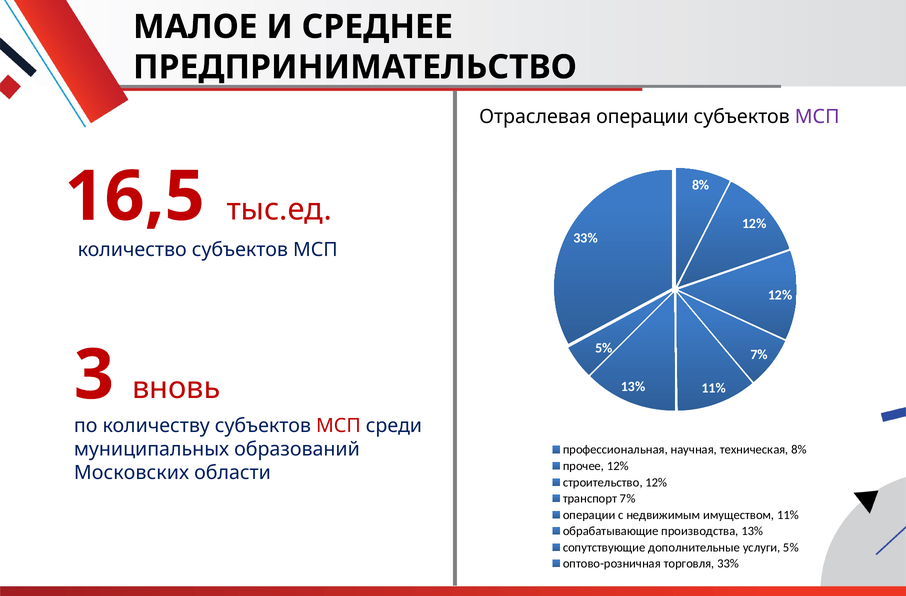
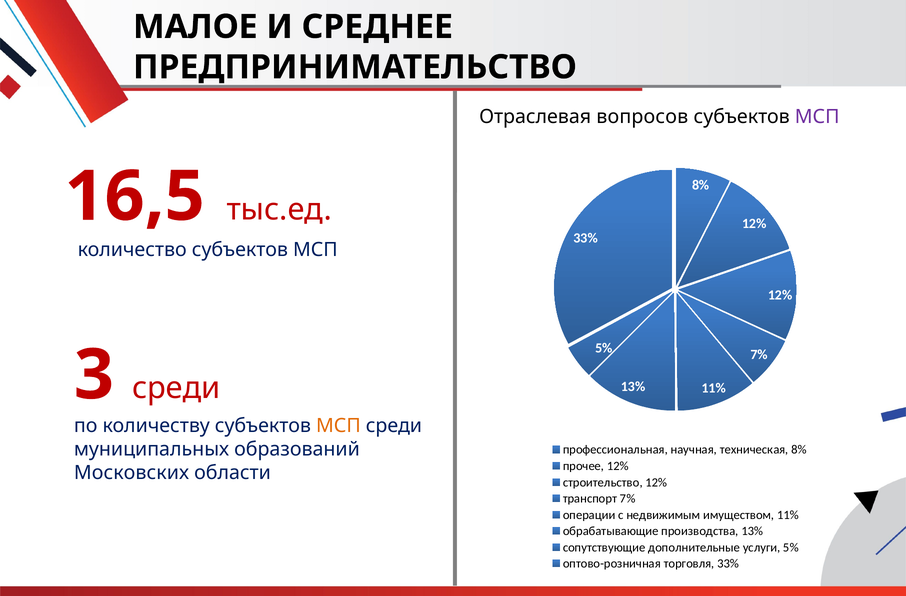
Отраслевая операции: операции -> вопросов (642, 117)
вновь: вновь -> среди (176, 388)
МСП colour: red -> orange (338, 426)
